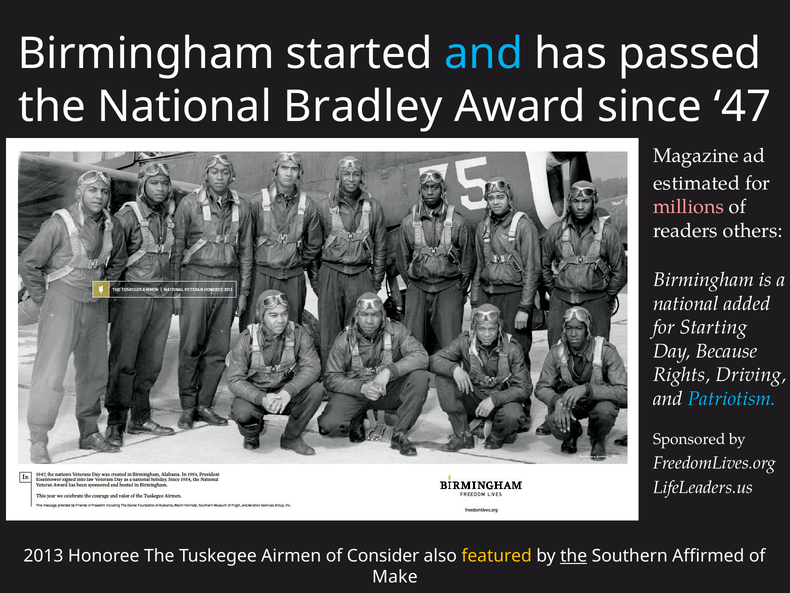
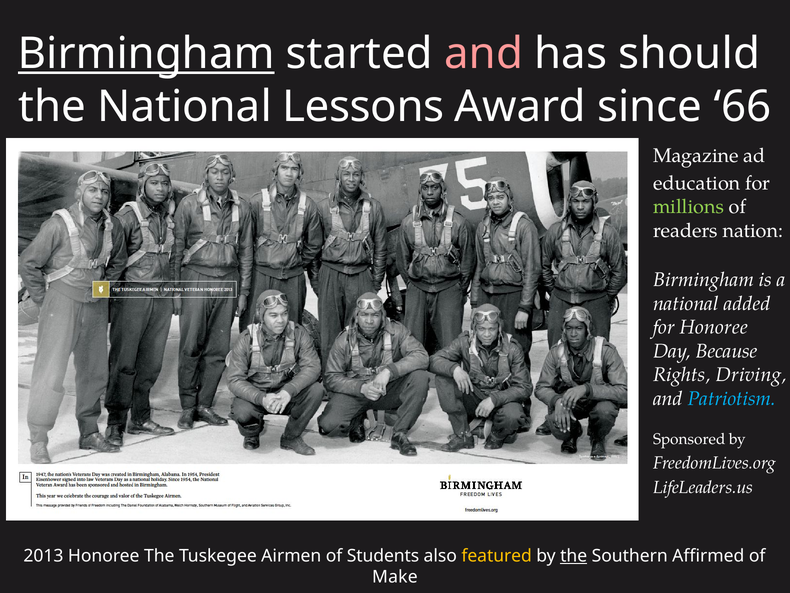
Birmingham underline: none -> present (146, 54)
and colour: light blue -> pink (484, 54)
passed: passed -> should (689, 54)
Bradley: Bradley -> Lessons (363, 106)
47: 47 -> 66 (742, 106)
estimated: estimated -> education (697, 183)
millions colour: pink -> light green (689, 207)
others: others -> nation (753, 230)
for Starting: Starting -> Honoree (714, 327)
Consider: Consider -> Students (383, 555)
